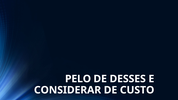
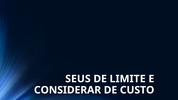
PELO: PELO -> SEUS (78, 79)
DESSES: DESSES -> LIMITE (128, 79)
